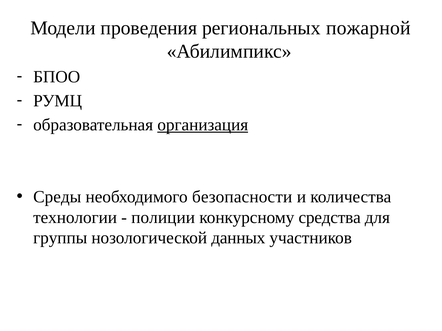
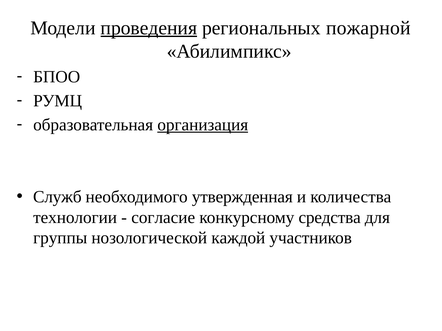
проведения underline: none -> present (149, 28)
Среды: Среды -> Служб (57, 197)
безопасности: безопасности -> утвержденная (242, 197)
полиции: полиции -> согласие (163, 218)
данных: данных -> каждой (238, 238)
